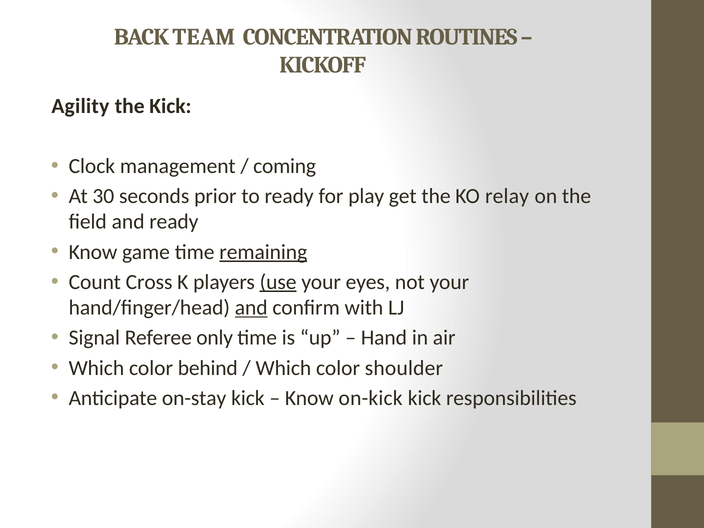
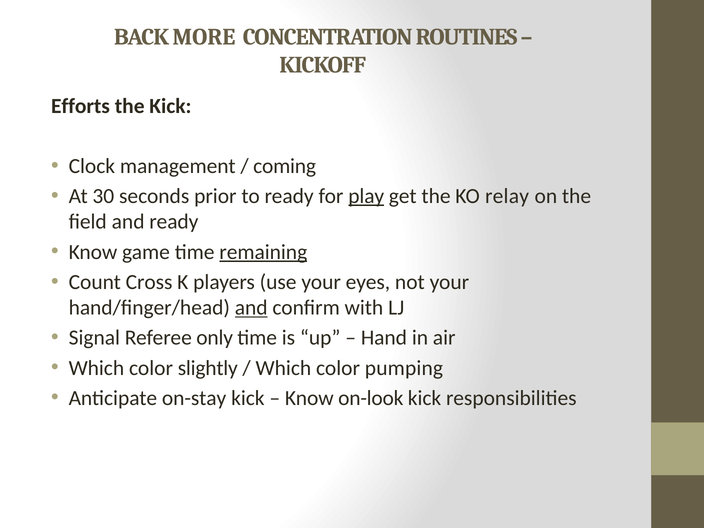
TEAM: TEAM -> MORE (204, 37)
Agility: Agility -> Efforts (80, 106)
play underline: none -> present (366, 196)
use underline: present -> none (278, 282)
behind: behind -> slightly (208, 368)
shoulder: shoulder -> pumping (404, 368)
on-kick: on-kick -> on-look (371, 398)
